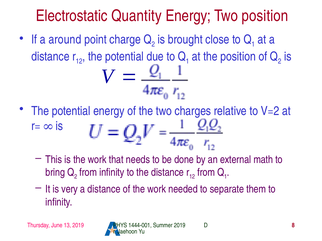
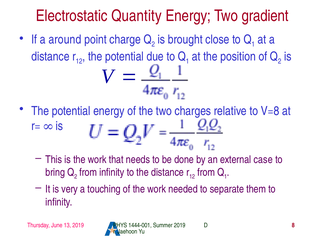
Two position: position -> gradient (265, 16)
V=2: V=2 -> V=8 (270, 111)
math: math -> case (263, 160)
distance: distance -> touching (104, 190)
